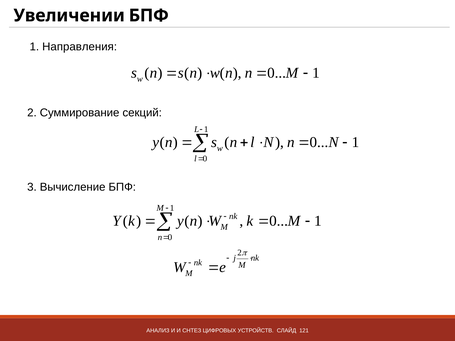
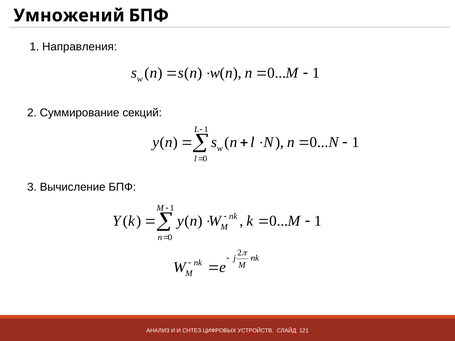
Увеличении: Увеличении -> Умножений (69, 16)
